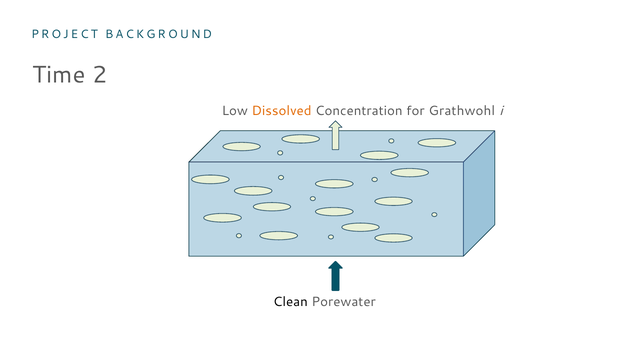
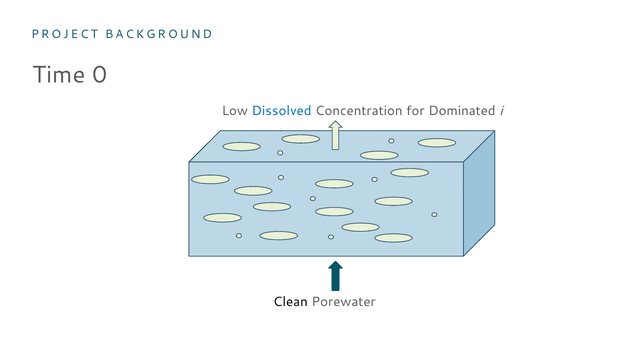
2: 2 -> 0 (100, 75)
Dissolved colour: orange -> blue (281, 111)
Grathwohl: Grathwohl -> Dominated (462, 111)
